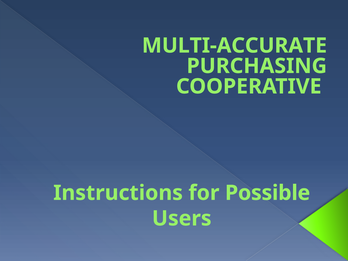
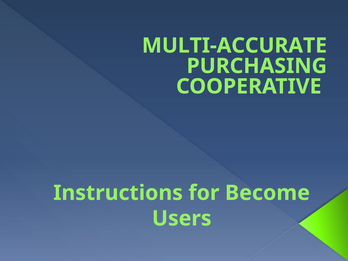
Possible: Possible -> Become (267, 193)
